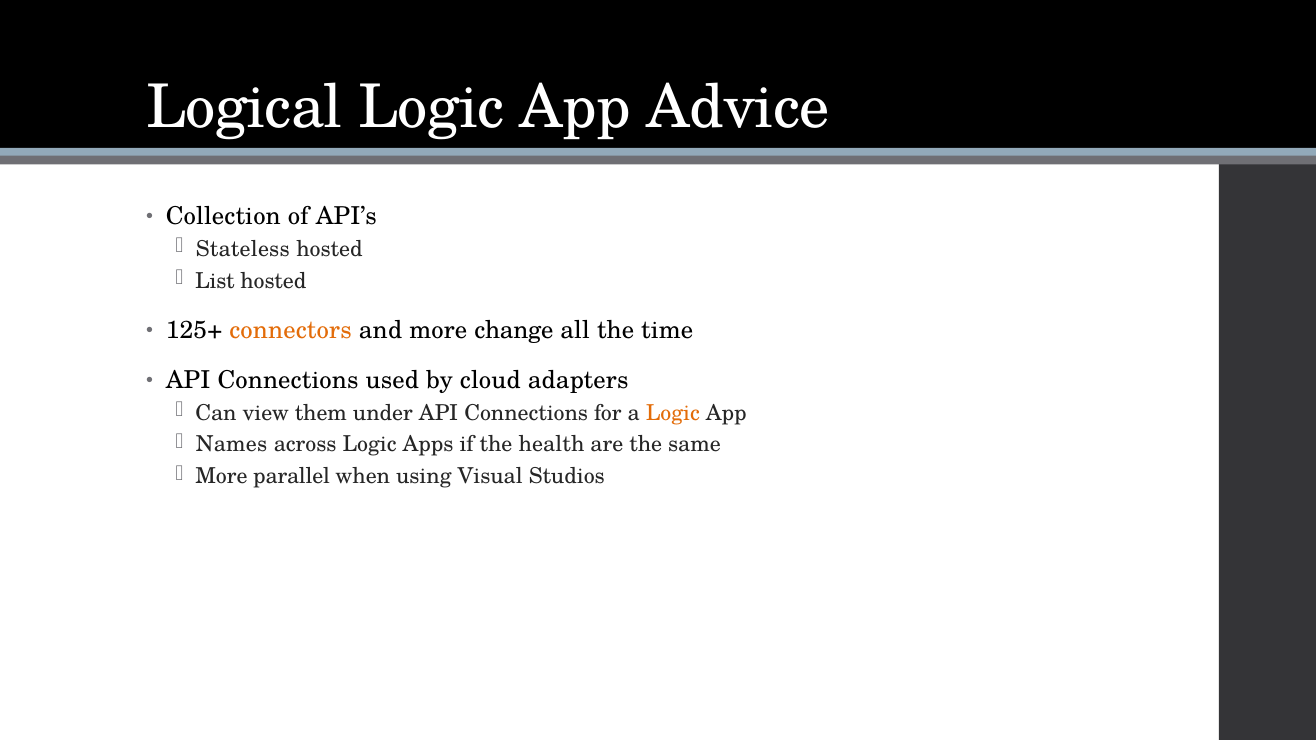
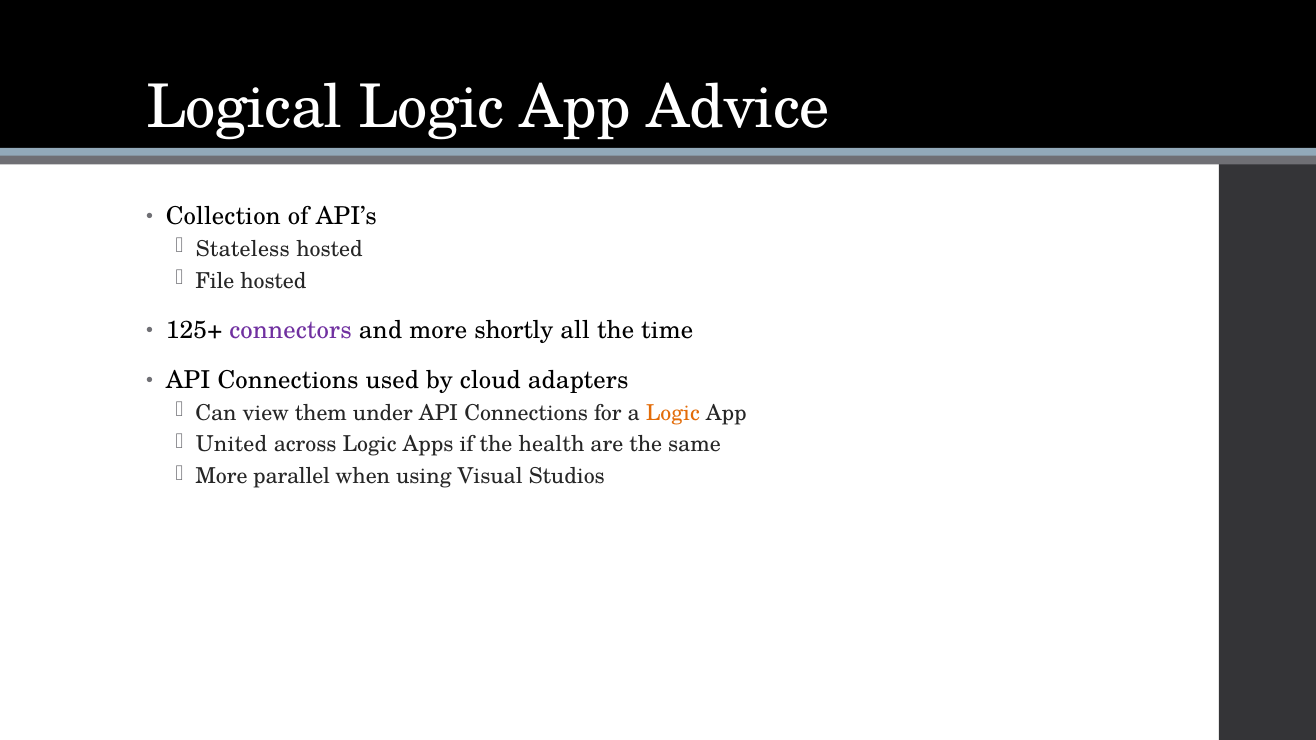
List: List -> File (215, 281)
connectors colour: orange -> purple (290, 331)
change: change -> shortly (514, 331)
Names: Names -> United (232, 445)
